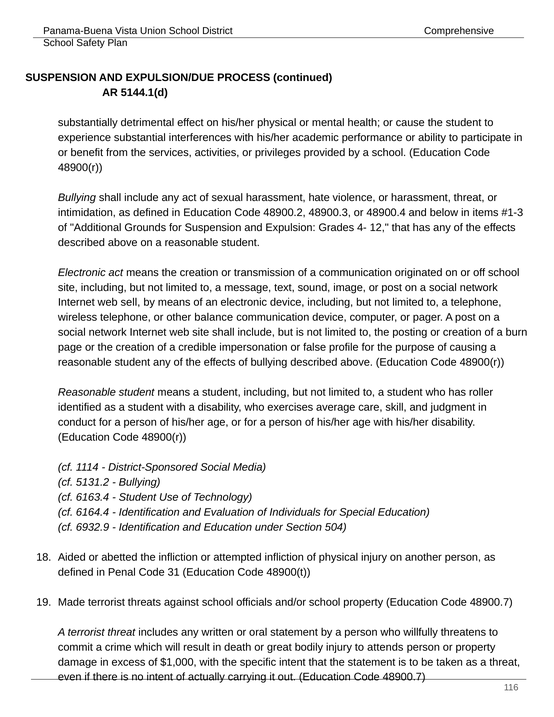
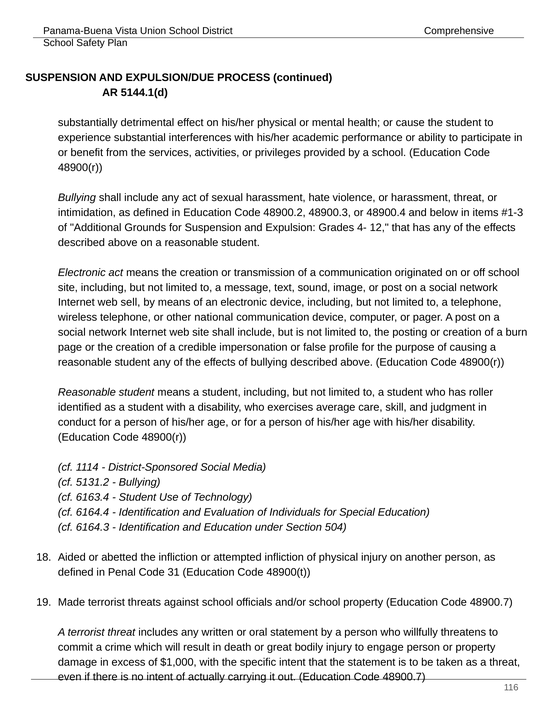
balance: balance -> national (214, 317)
6932.9: 6932.9 -> 6164.3 (93, 527)
attends: attends -> engage (385, 647)
